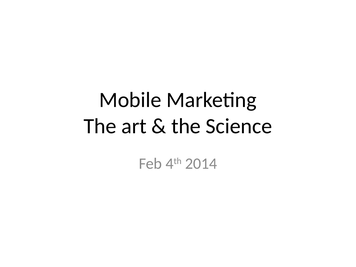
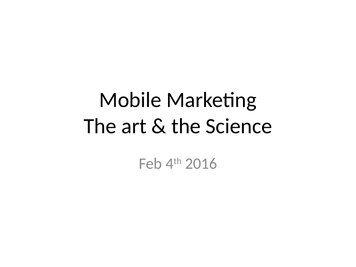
2014: 2014 -> 2016 (201, 164)
